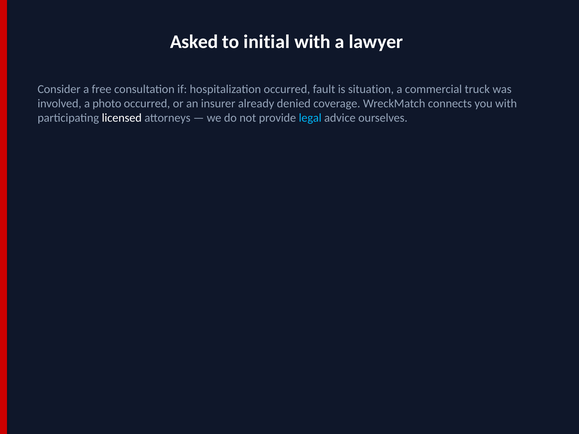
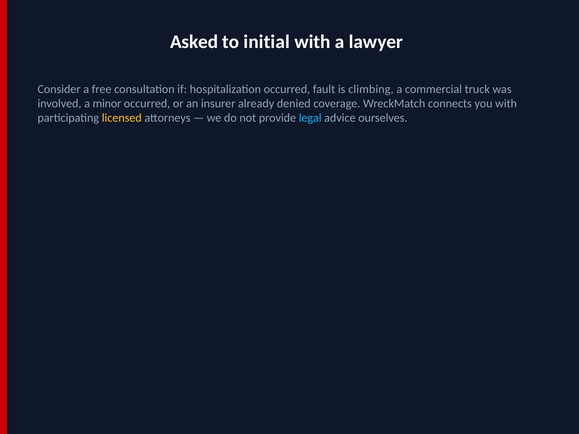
situation: situation -> climbing (371, 89)
photo: photo -> minor (107, 104)
licensed colour: white -> yellow (122, 118)
